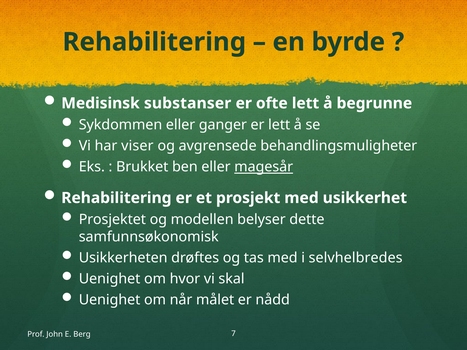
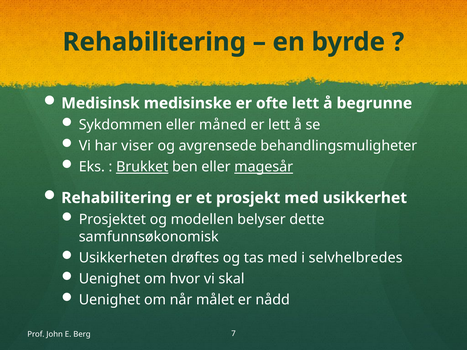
substanser: substanser -> medisinske (188, 103)
ganger: ganger -> måned (223, 125)
Brukket underline: none -> present (142, 167)
